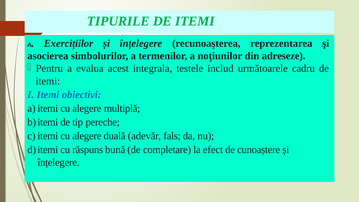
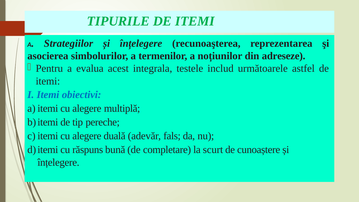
Exercițiilor: Exercițiilor -> Strategiilor (68, 43)
cadru: cadru -> astfel (303, 69)
efect: efect -> scurt (213, 150)
